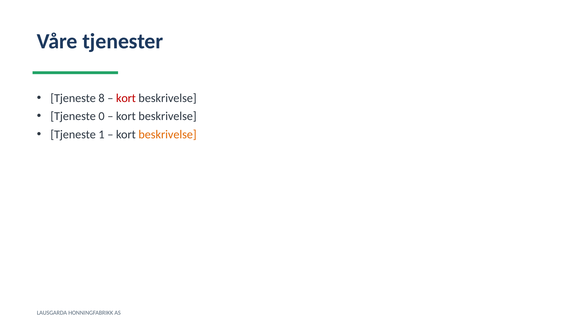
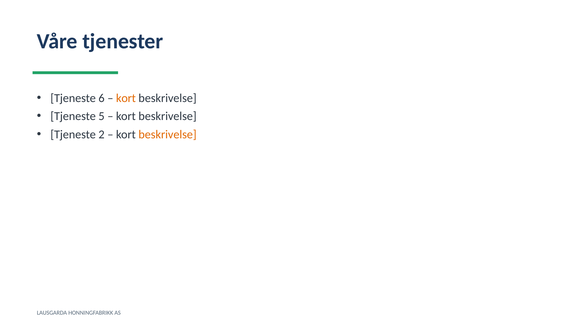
8: 8 -> 6 (102, 98)
kort colour: red -> orange (126, 98)
0: 0 -> 5 (102, 116)
1: 1 -> 2 (102, 134)
